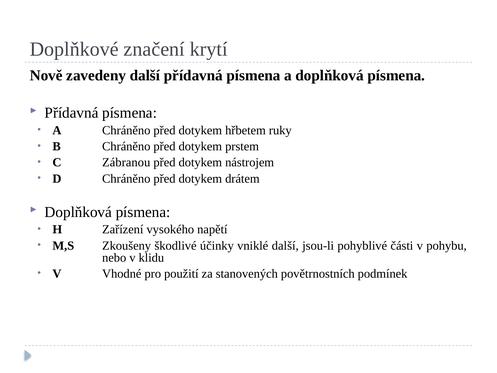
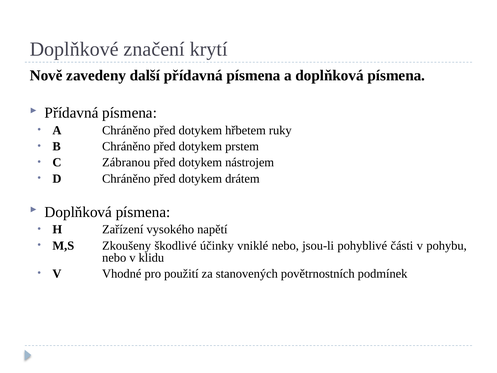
vniklé další: další -> nebo (285, 245)
